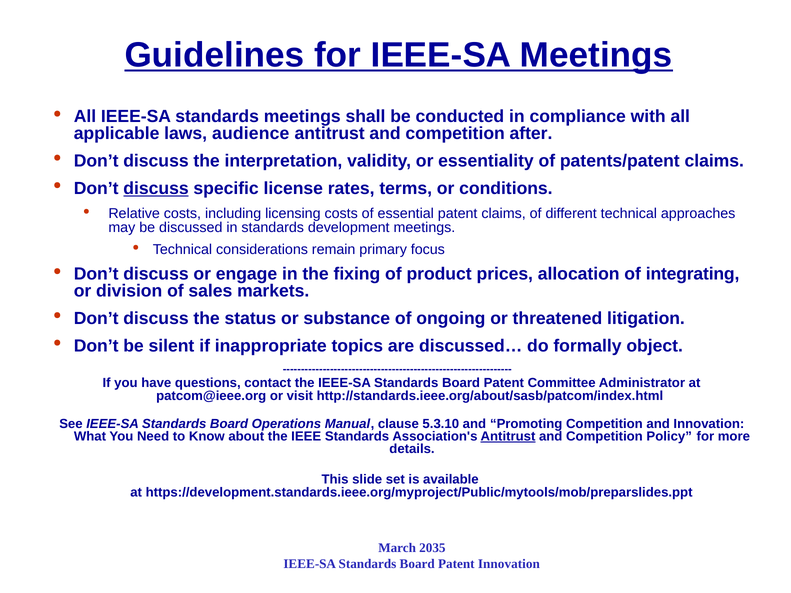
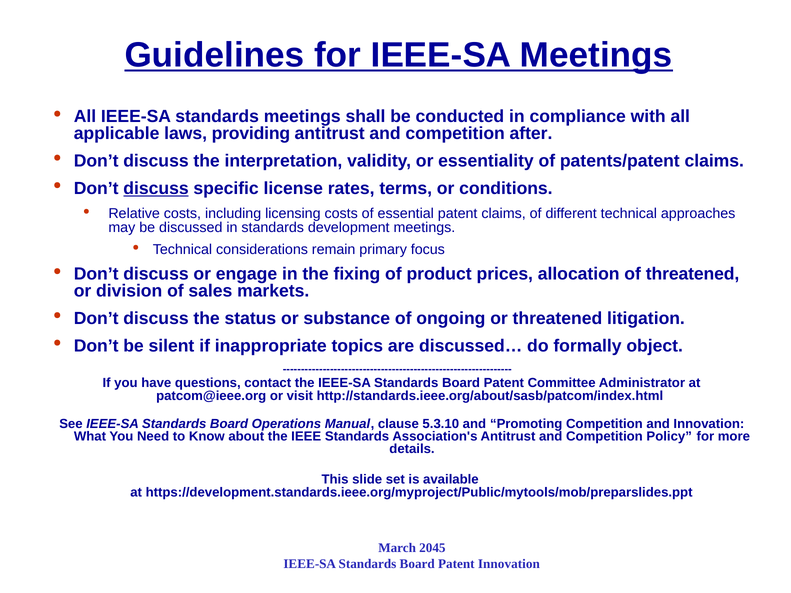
audience: audience -> providing (251, 133)
of integrating: integrating -> threatened (693, 274)
Antitrust underline: present -> none (508, 436)
2035: 2035 -> 2045 (432, 548)
